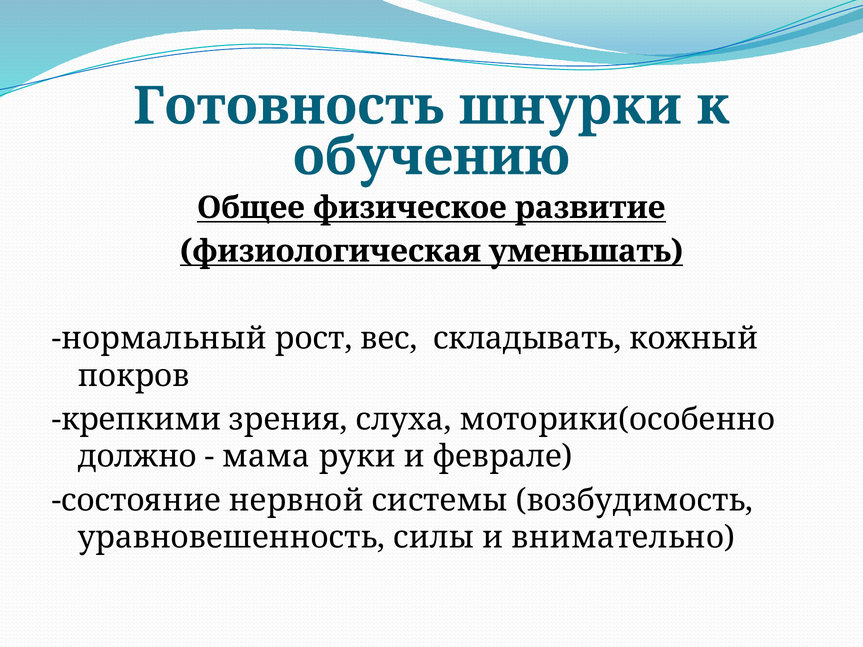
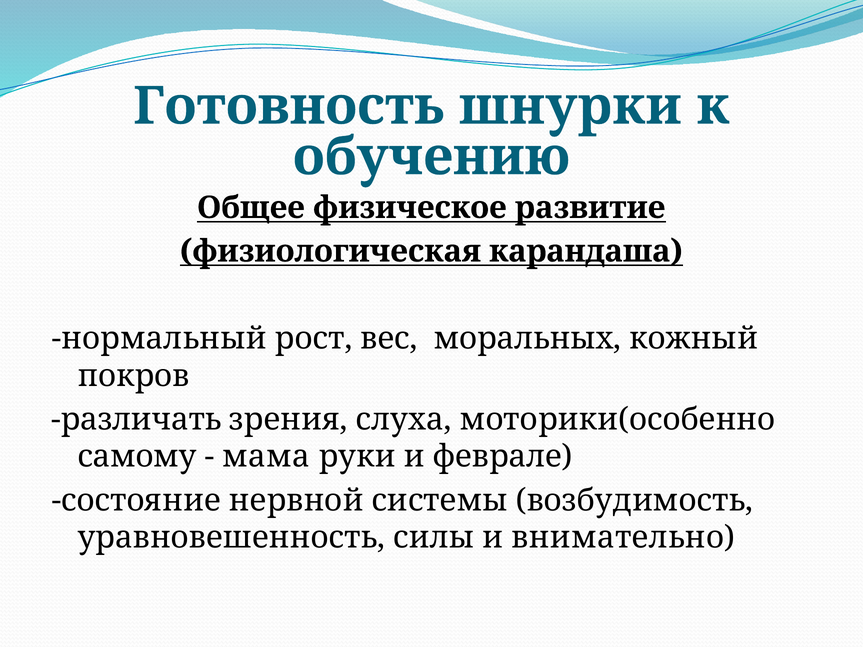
уменьшать: уменьшать -> карандаша (586, 251)
складывать: складывать -> моральных (527, 339)
крепкими: крепкими -> различать (136, 420)
должно: должно -> самому (137, 457)
